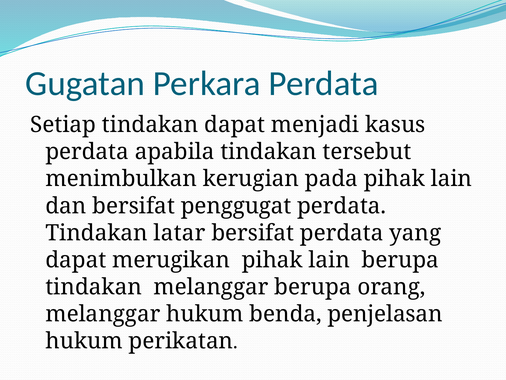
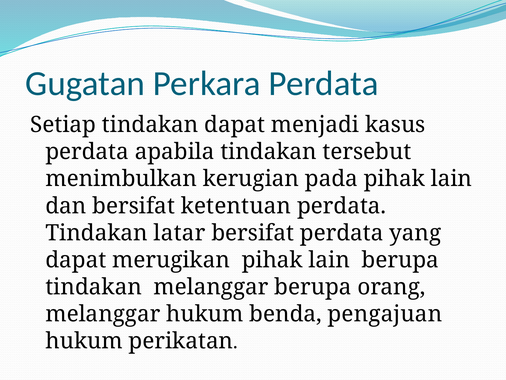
penggugat: penggugat -> ketentuan (236, 206)
penjelasan: penjelasan -> pengajuan (385, 314)
